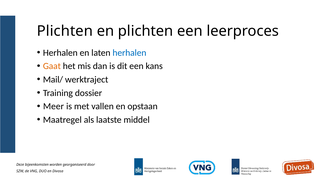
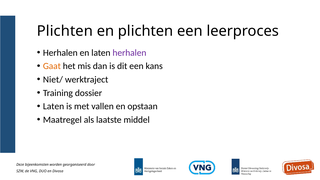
herhalen colour: blue -> purple (129, 53)
Mail/: Mail/ -> Niet/ (53, 80)
Meer: Meer -> Laten (54, 106)
